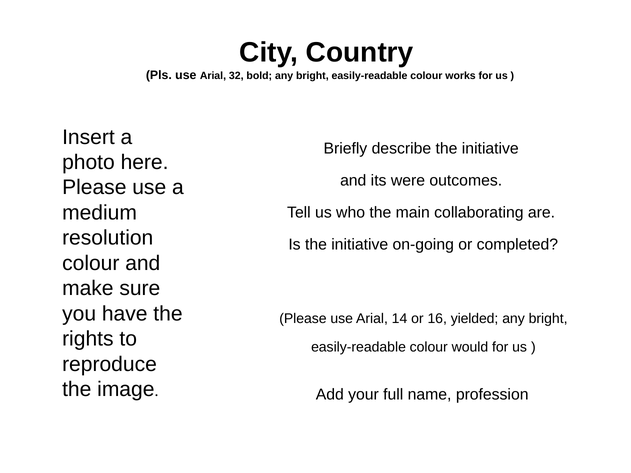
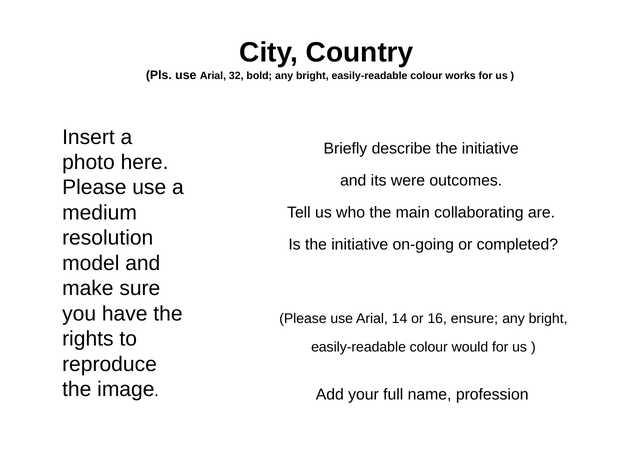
colour: colour -> model (91, 263)
yielded: yielded -> ensure (474, 319)
